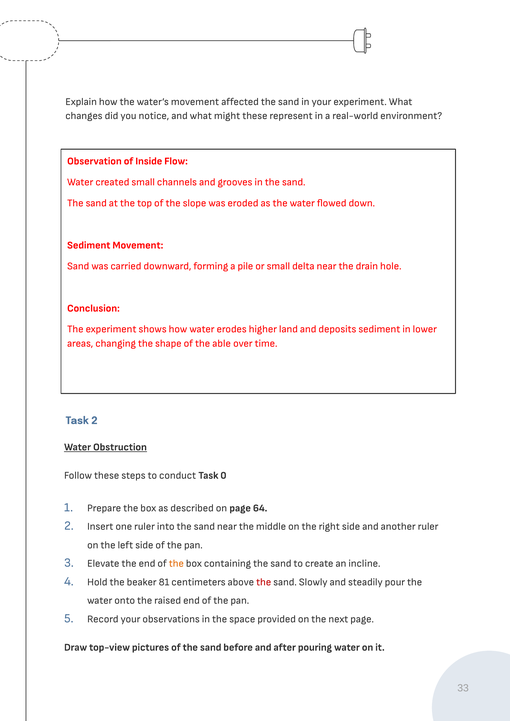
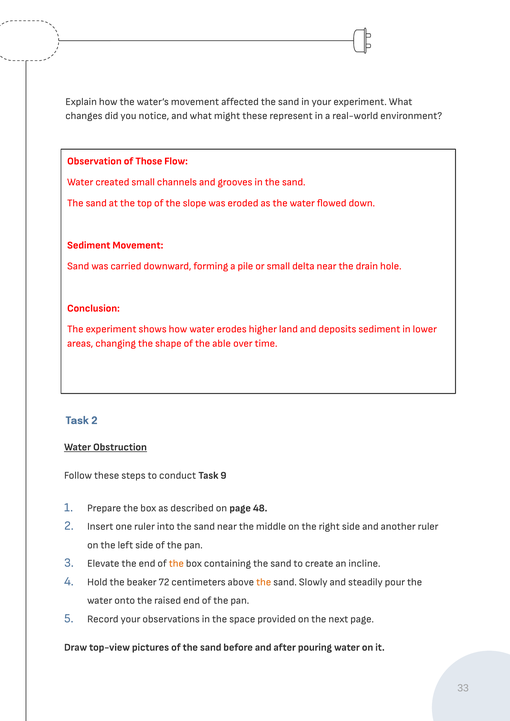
Inside: Inside -> Those (149, 161)
0: 0 -> 9 (223, 476)
64: 64 -> 48 (260, 508)
81: 81 -> 72 (164, 582)
the colour: red -> orange (264, 582)
